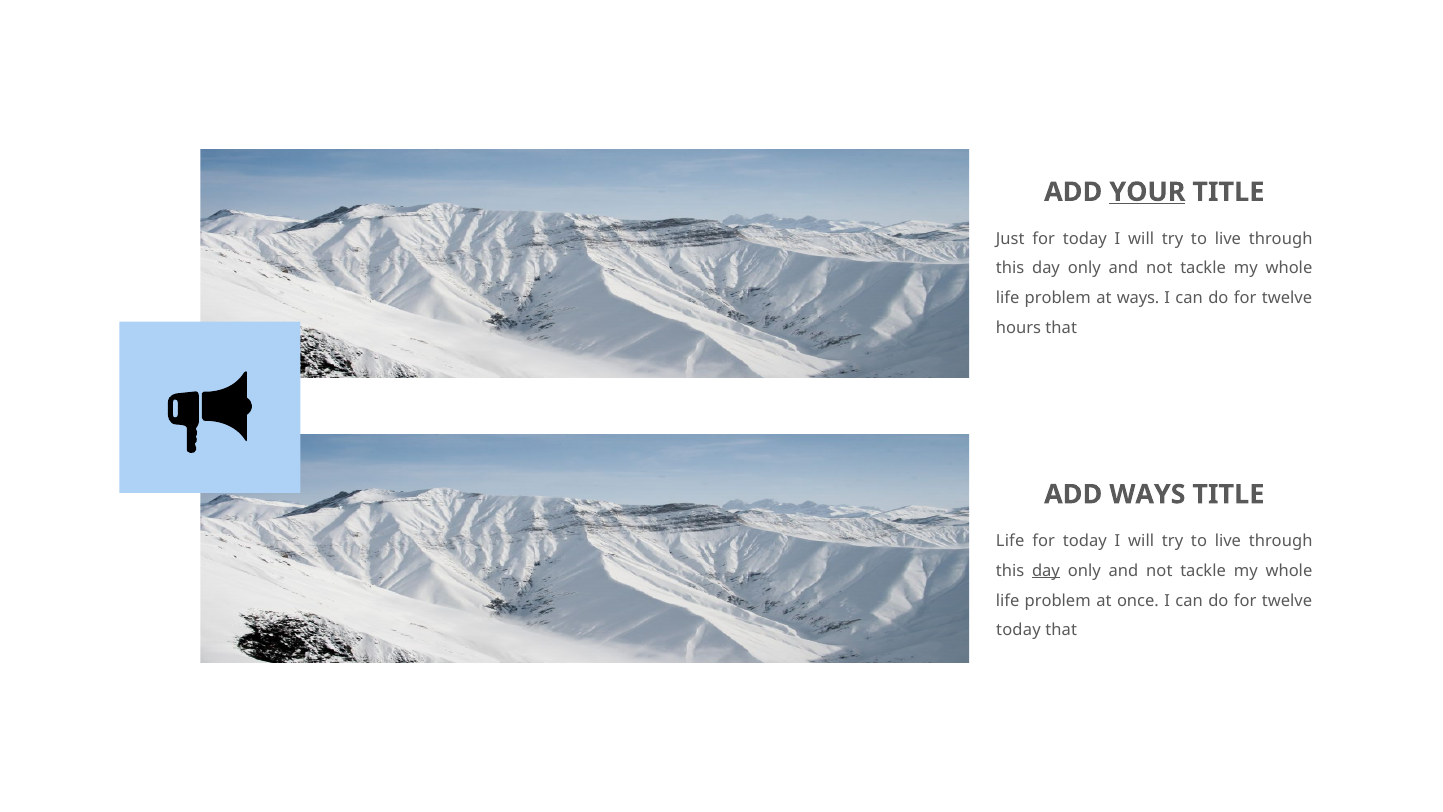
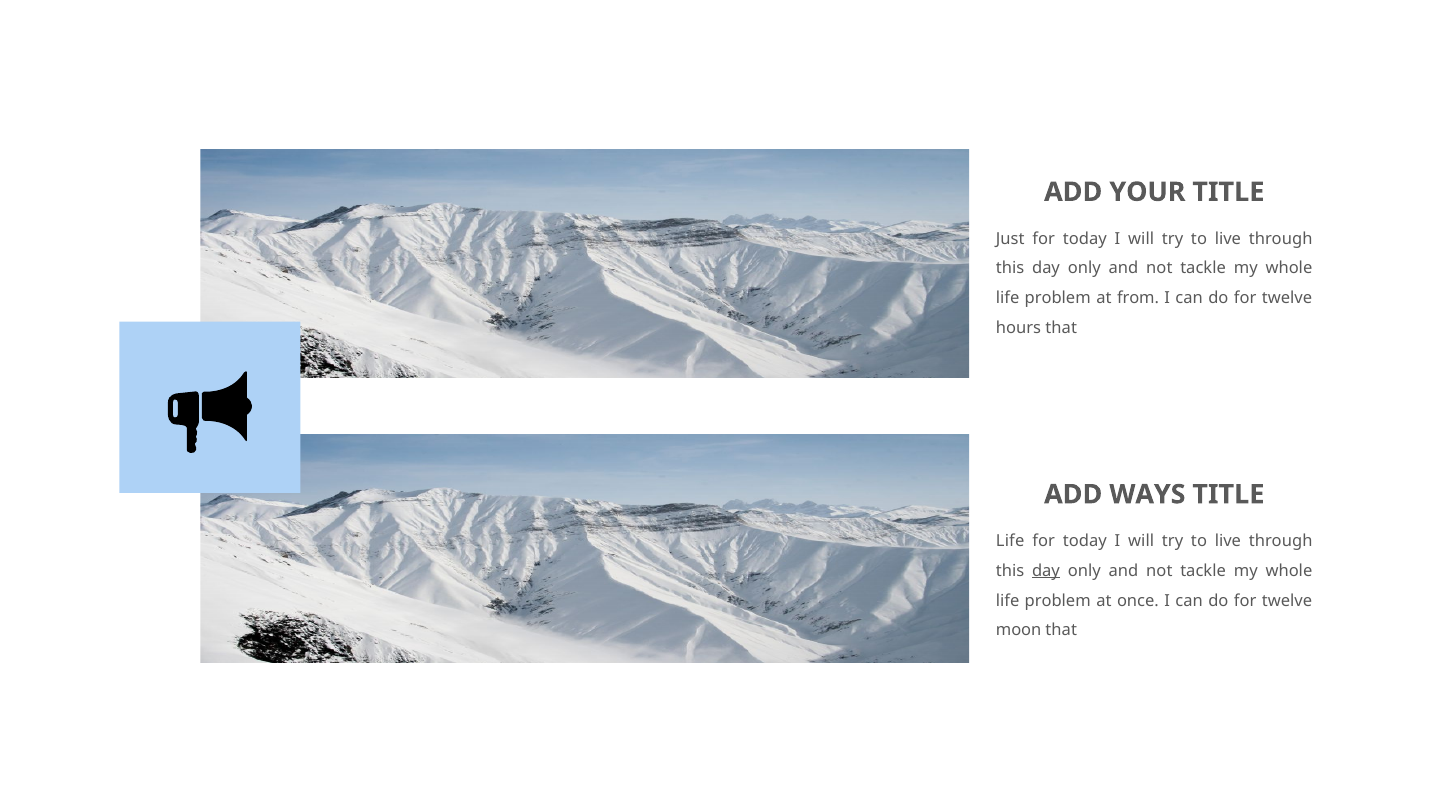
YOUR underline: present -> none (1147, 192)
at ways: ways -> from (1138, 298)
today: today -> moon (1019, 630)
